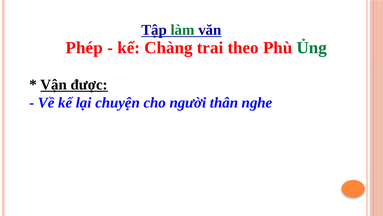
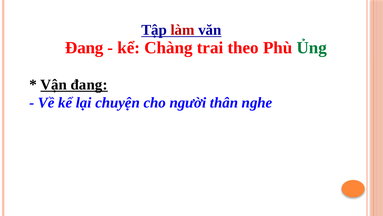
làm colour: green -> red (183, 30)
Phép: Phép -> Đang (84, 48)
Vận được: được -> đang (89, 84)
